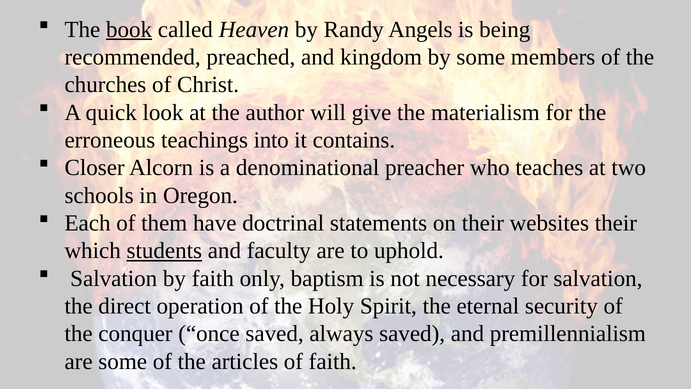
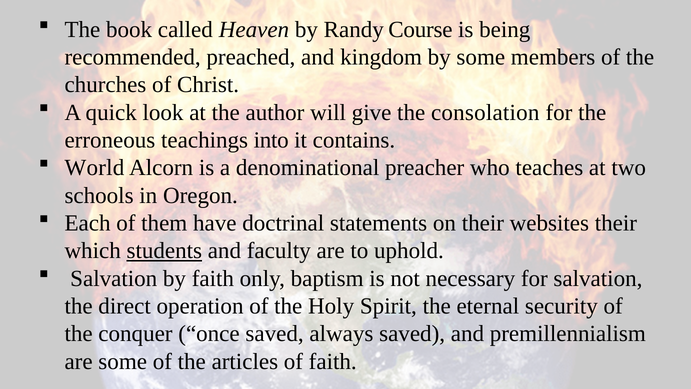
book underline: present -> none (129, 29)
Angels: Angels -> Course (420, 29)
materialism: materialism -> consolation (485, 112)
Closer: Closer -> World (94, 168)
